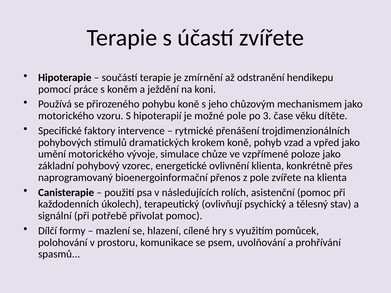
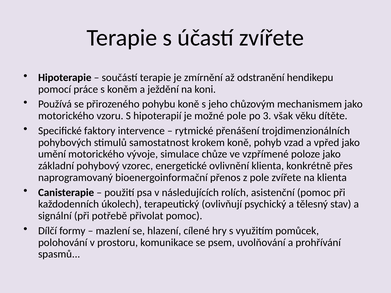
čase: čase -> však (283, 116)
dramatických: dramatických -> samostatnost (159, 143)
